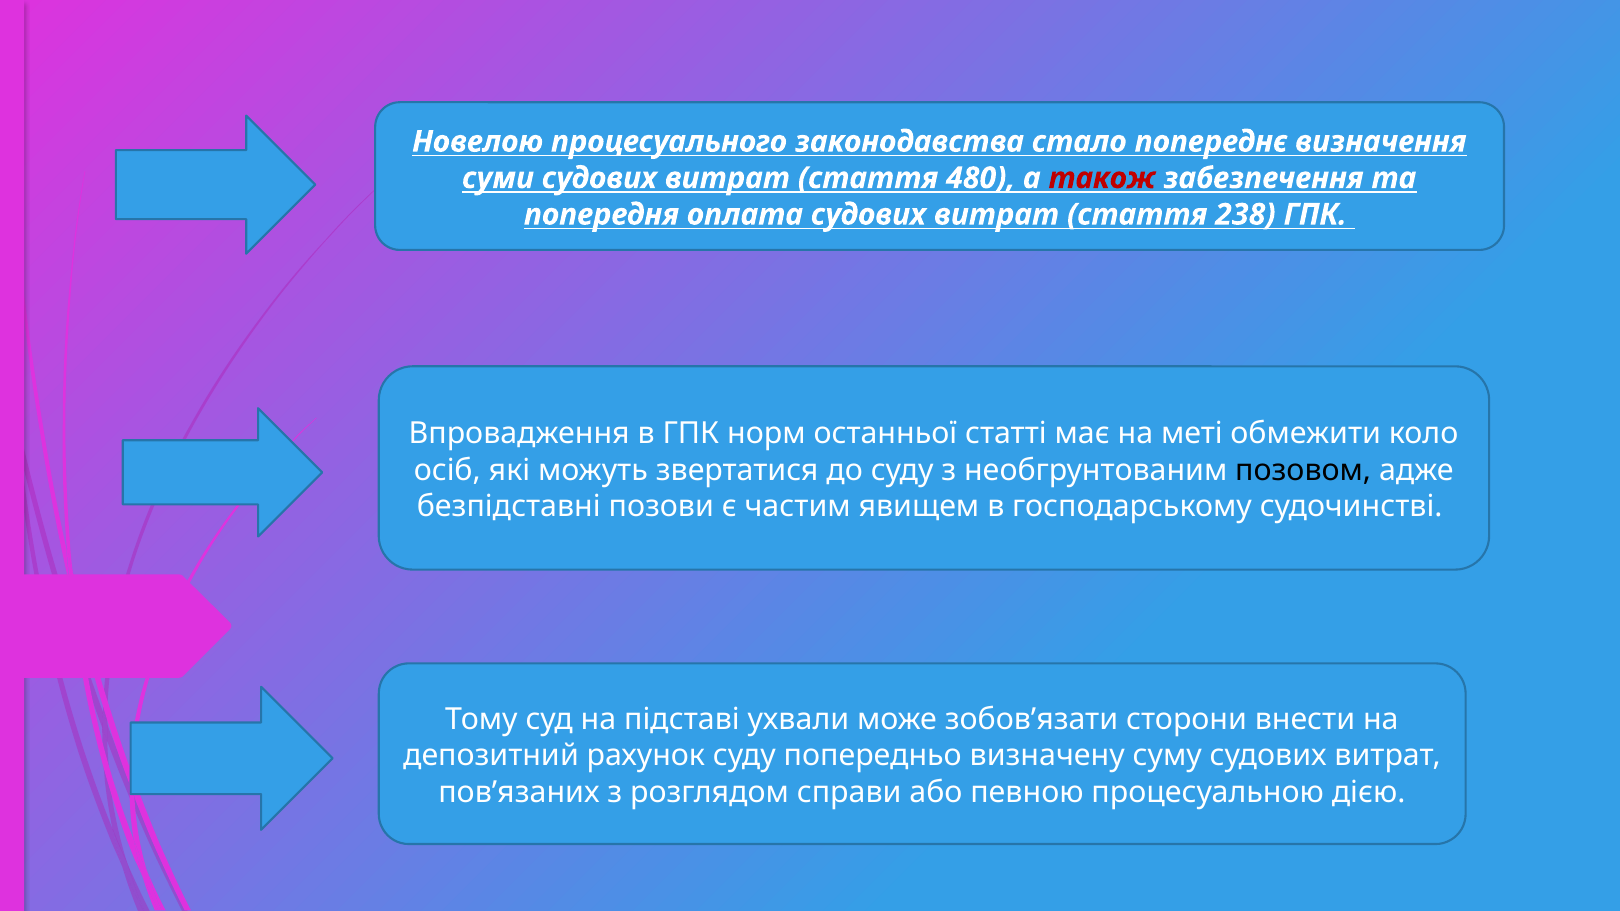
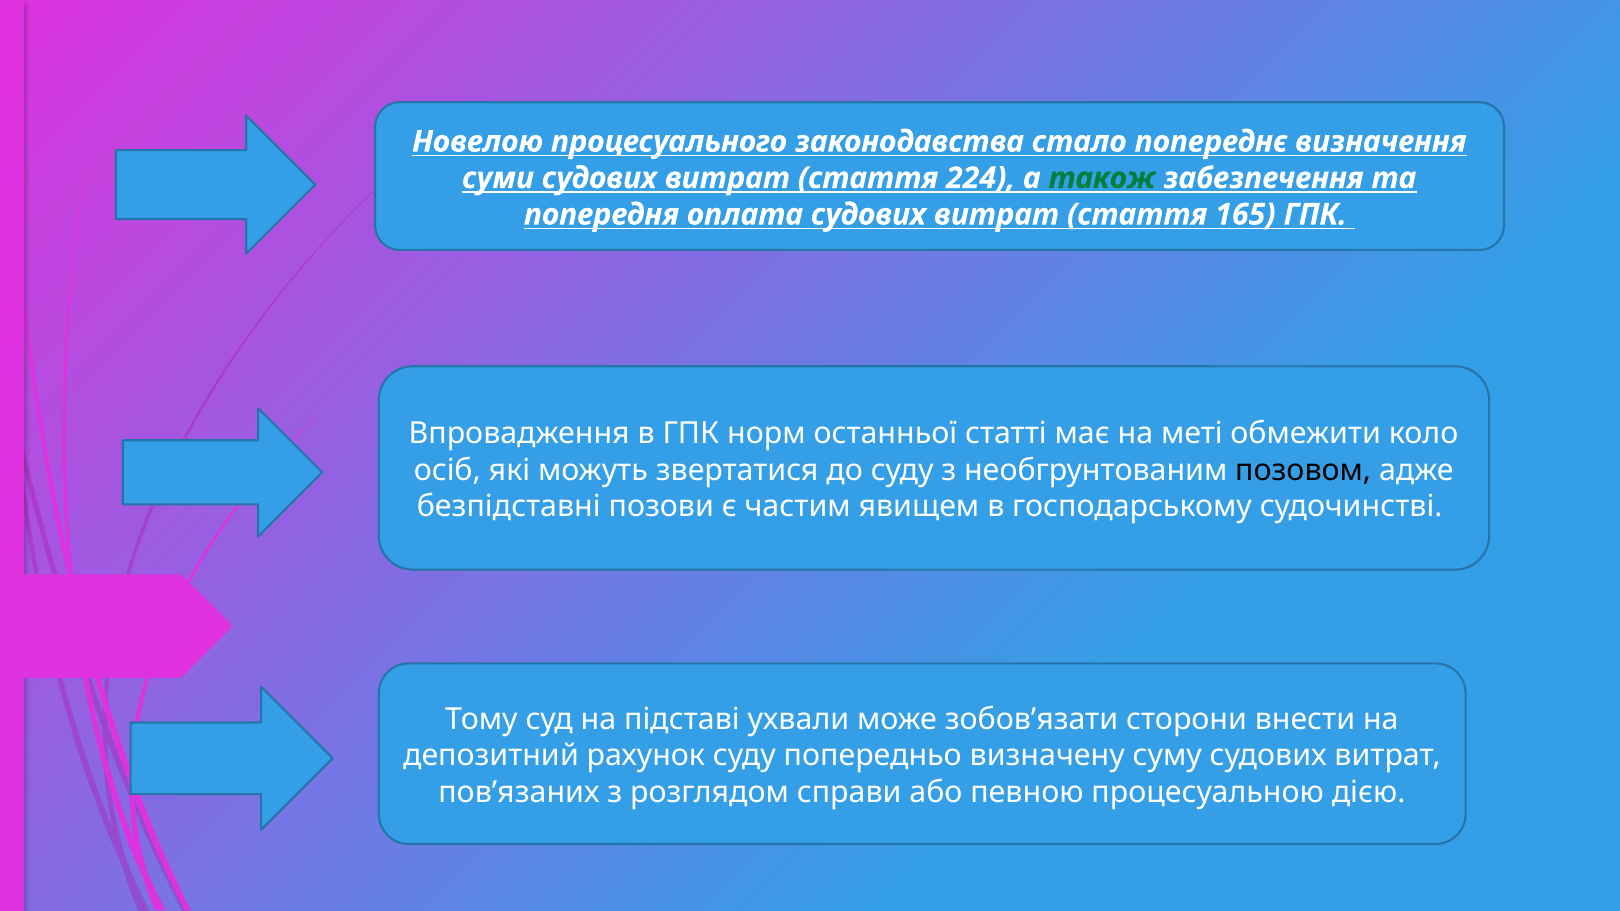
480: 480 -> 224 (981, 178)
також colour: red -> green (1102, 178)
238: 238 -> 165 (1245, 215)
